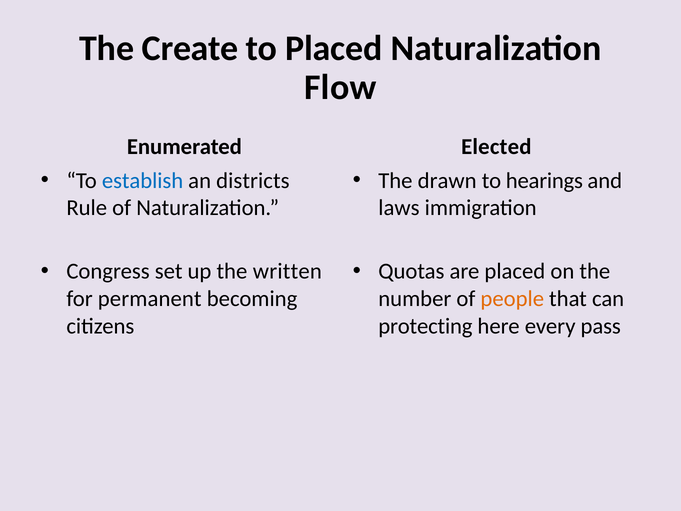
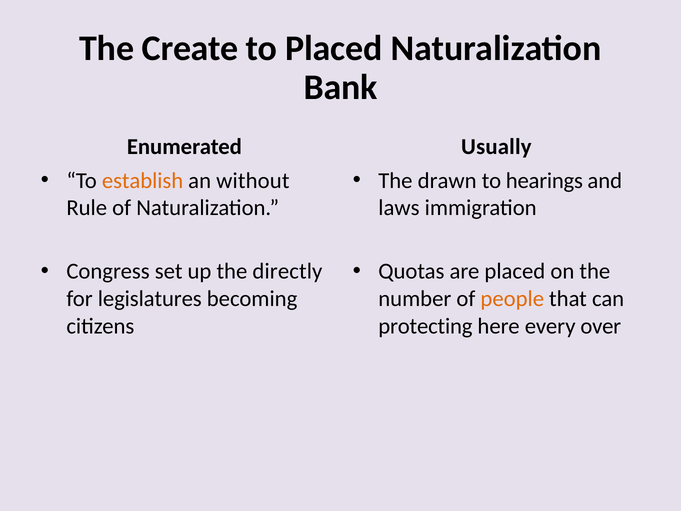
Flow: Flow -> Bank (341, 87)
Elected: Elected -> Usually (496, 147)
establish colour: blue -> orange (143, 181)
districts: districts -> without (253, 181)
written: written -> directly (287, 271)
permanent: permanent -> legislatures (150, 299)
pass: pass -> over (601, 326)
